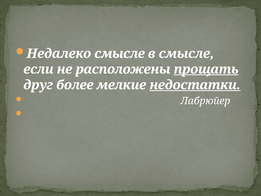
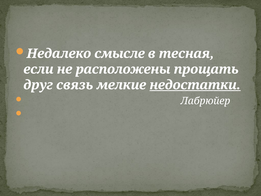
в смысле: смысле -> тесная (186, 54)
прощать underline: present -> none (206, 69)
более: более -> связь (75, 85)
